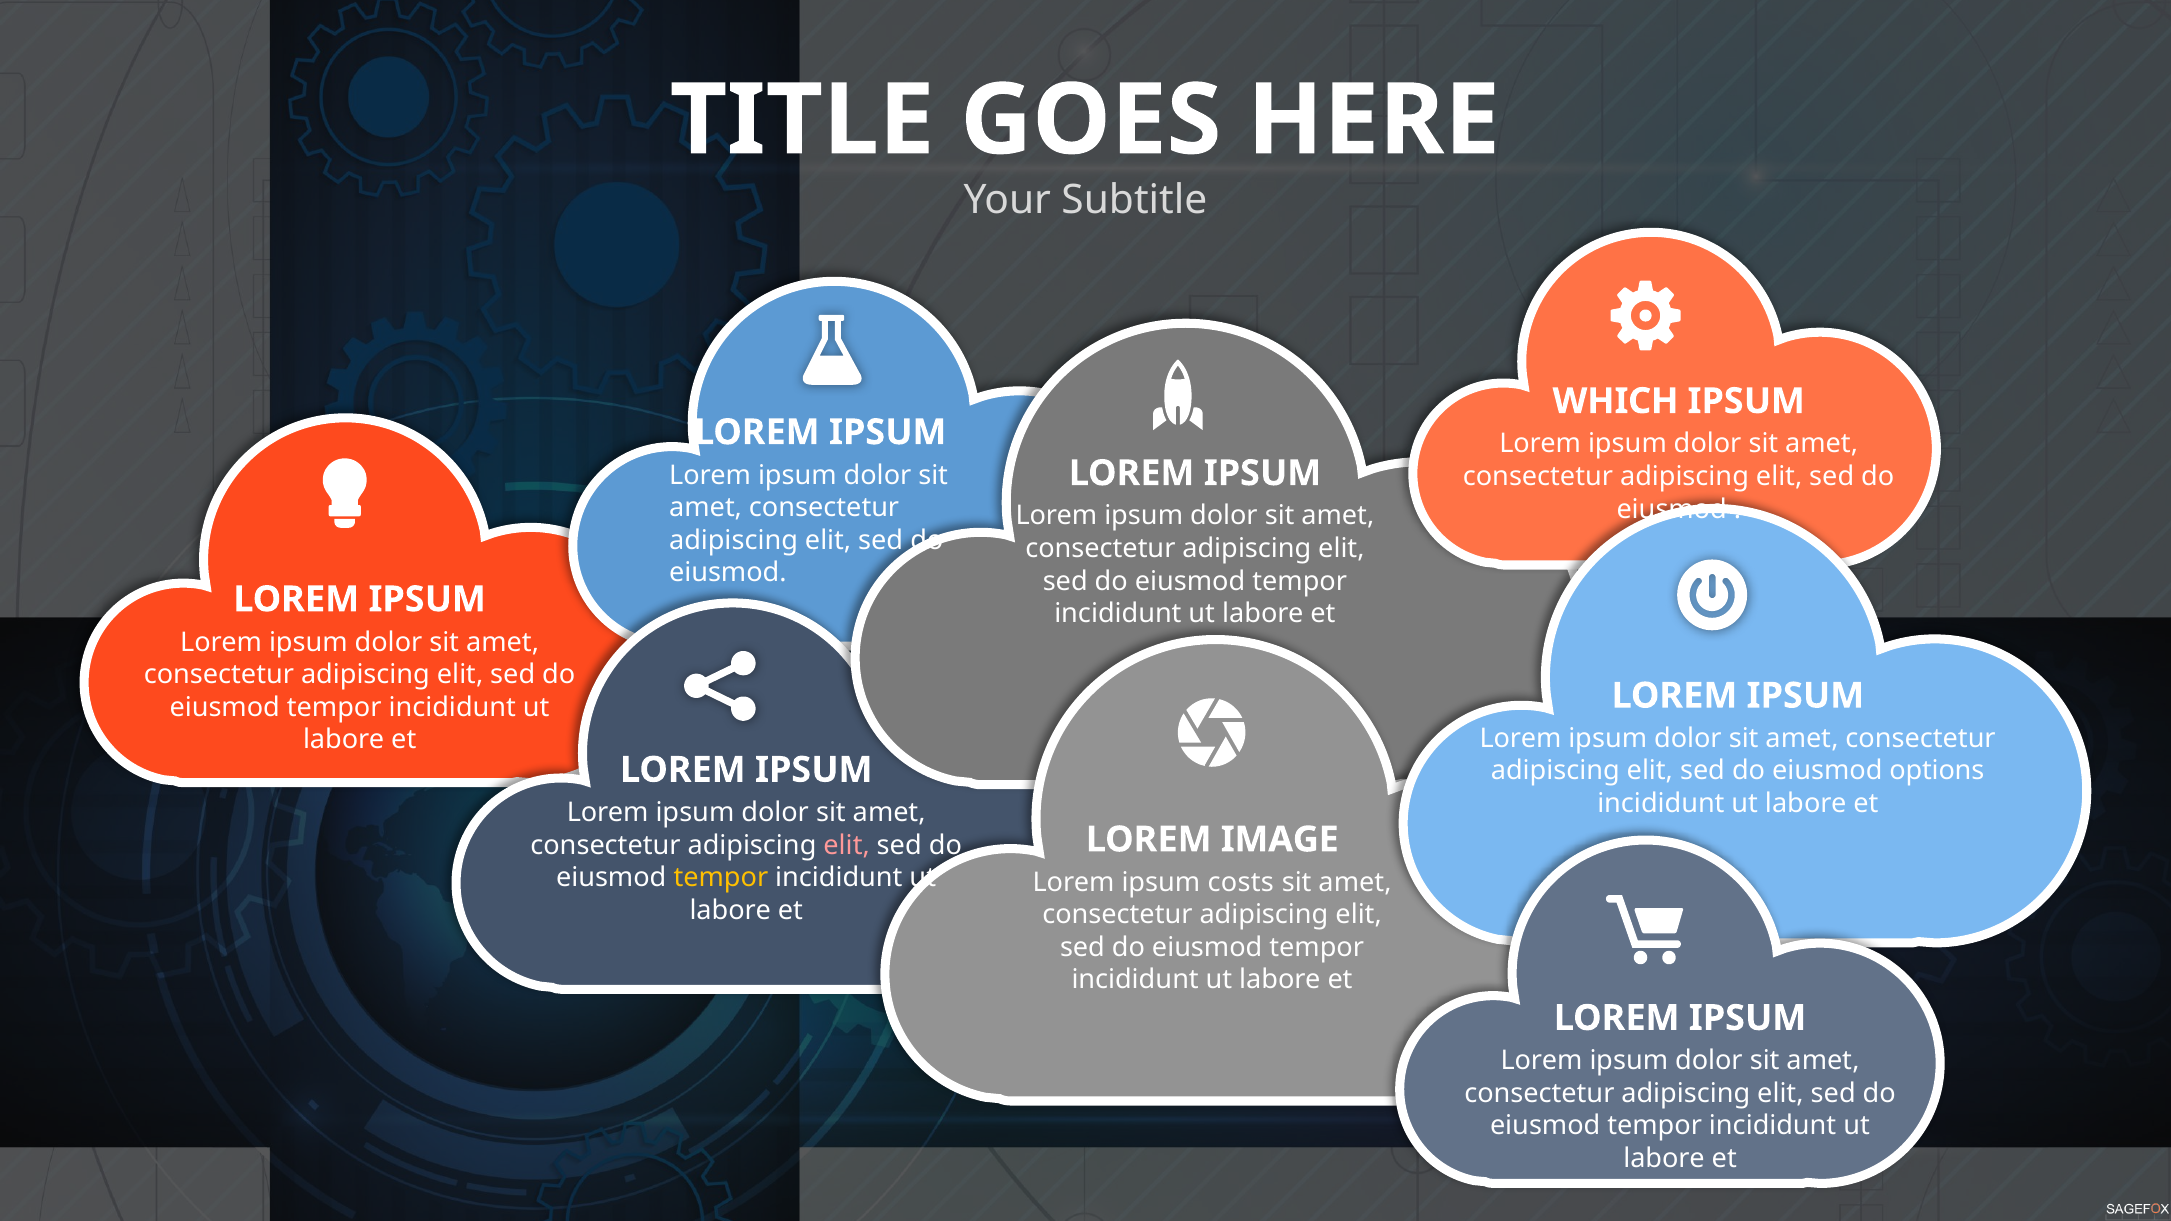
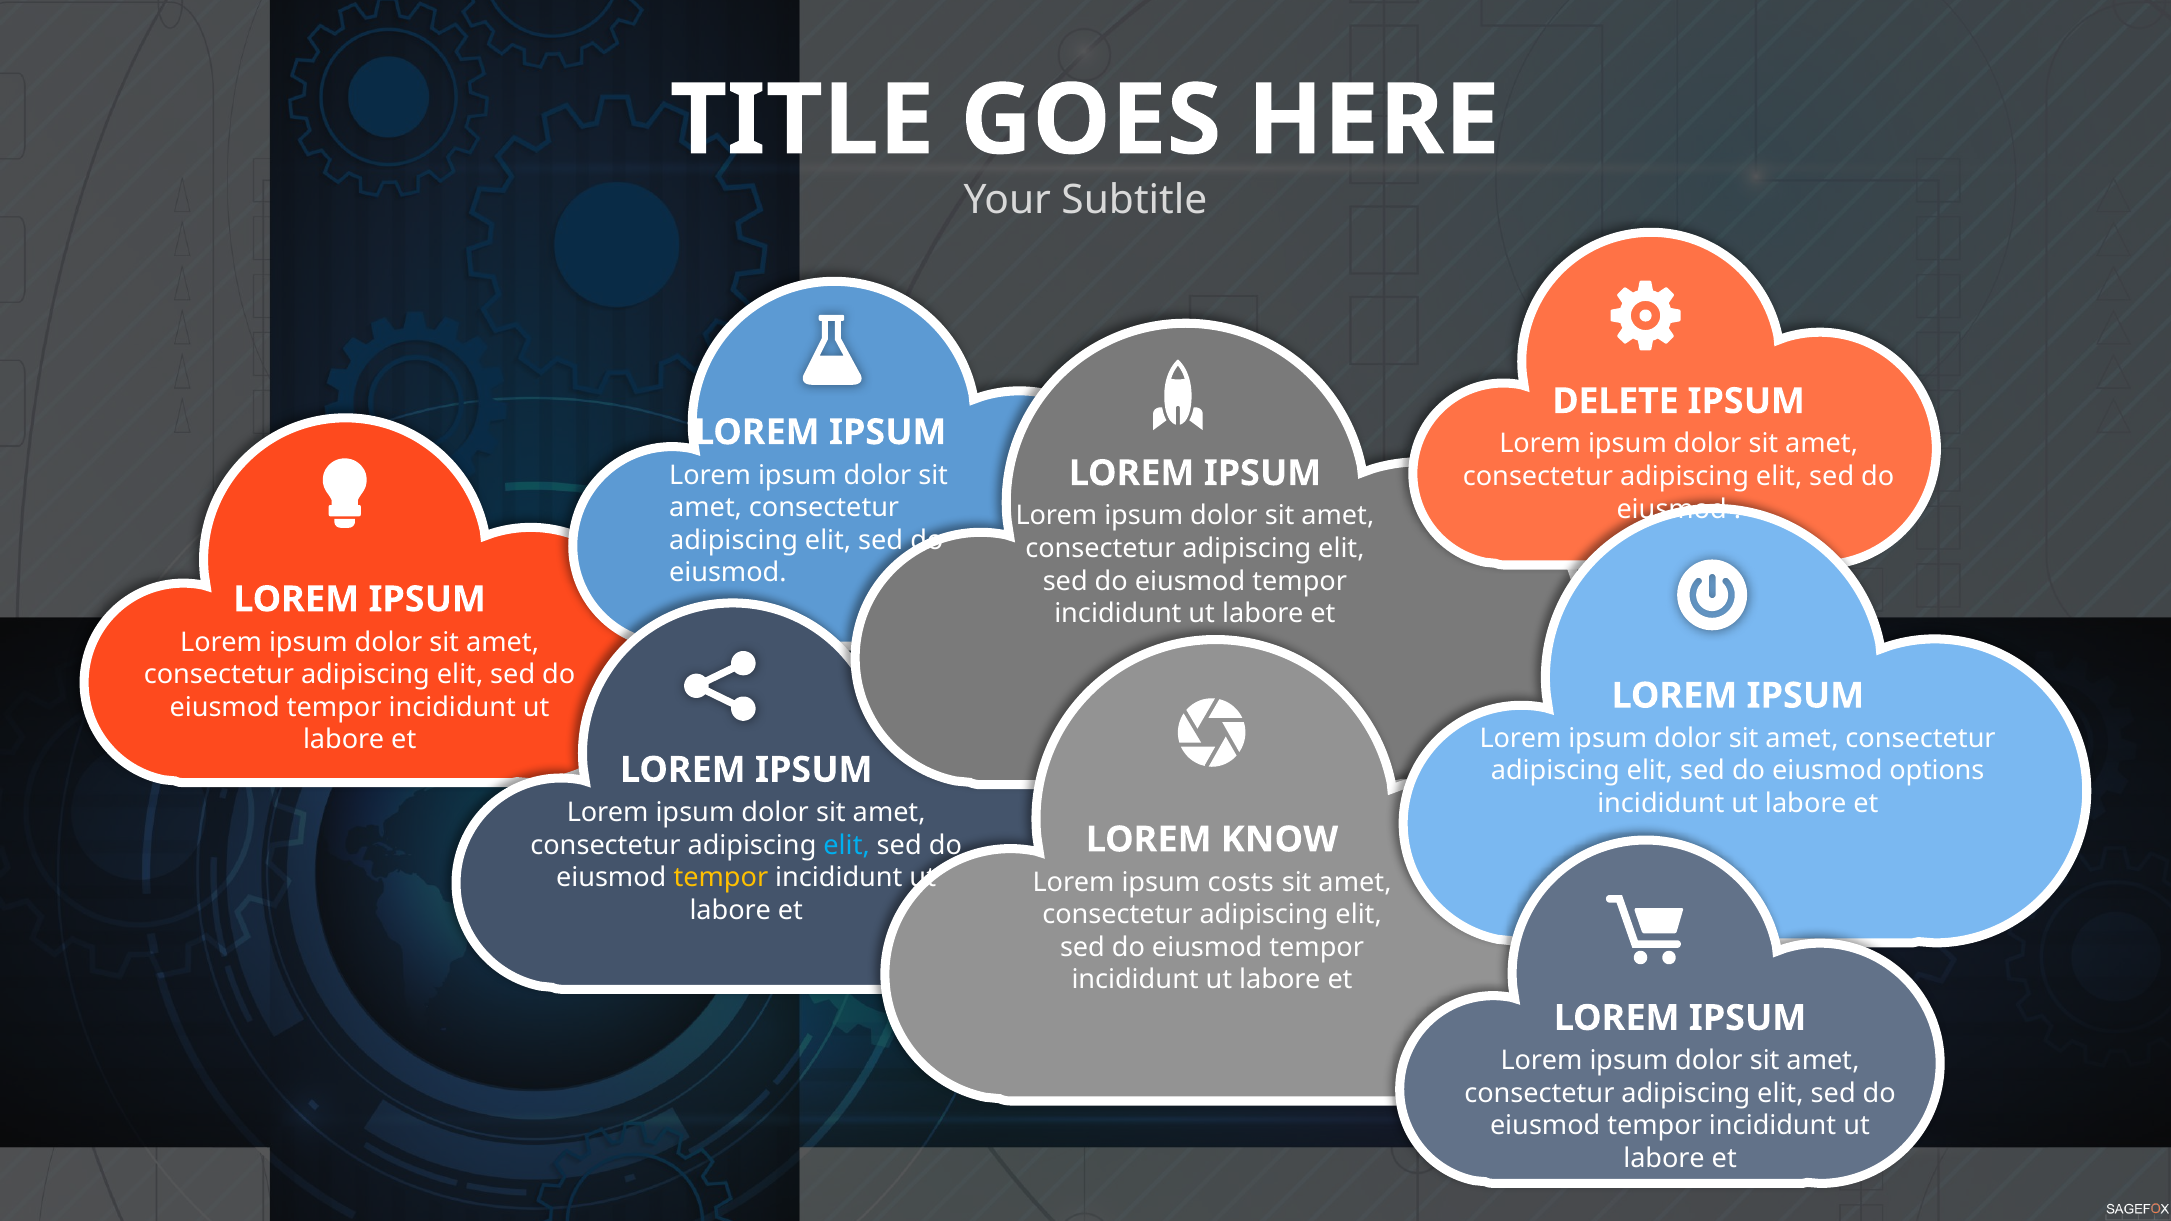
WHICH: WHICH -> DELETE (1616, 401)
IMAGE: IMAGE -> KNOW (1280, 840)
elit colour: pink -> light blue (847, 845)
